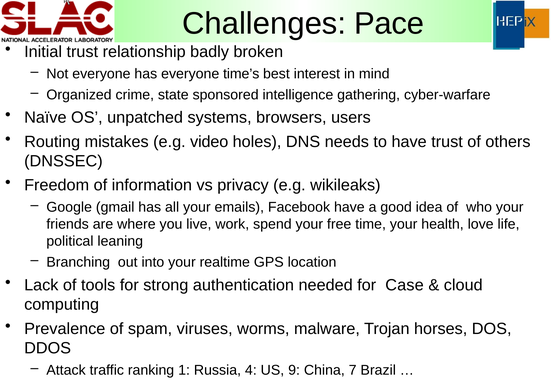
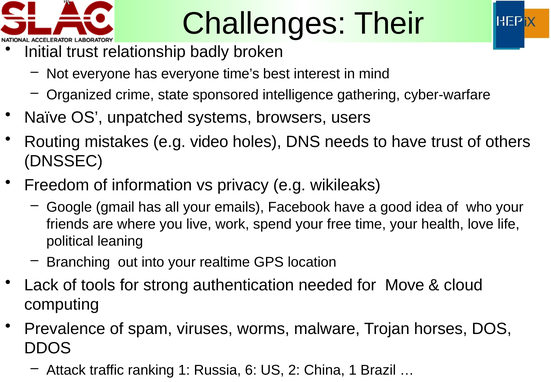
Pace: Pace -> Their (389, 23)
Case: Case -> Move (405, 285)
4: 4 -> 6 (251, 370)
9: 9 -> 2 (294, 370)
China 7: 7 -> 1 (353, 370)
